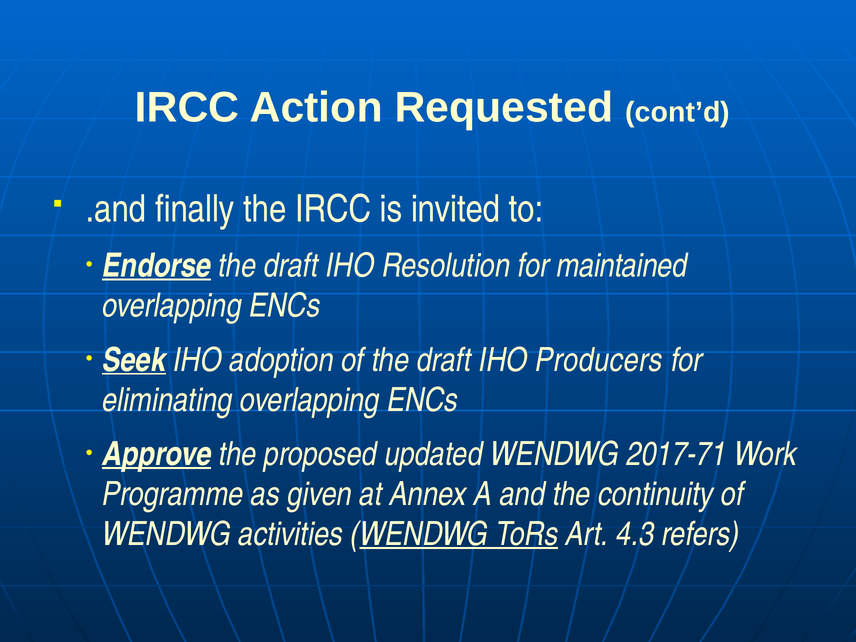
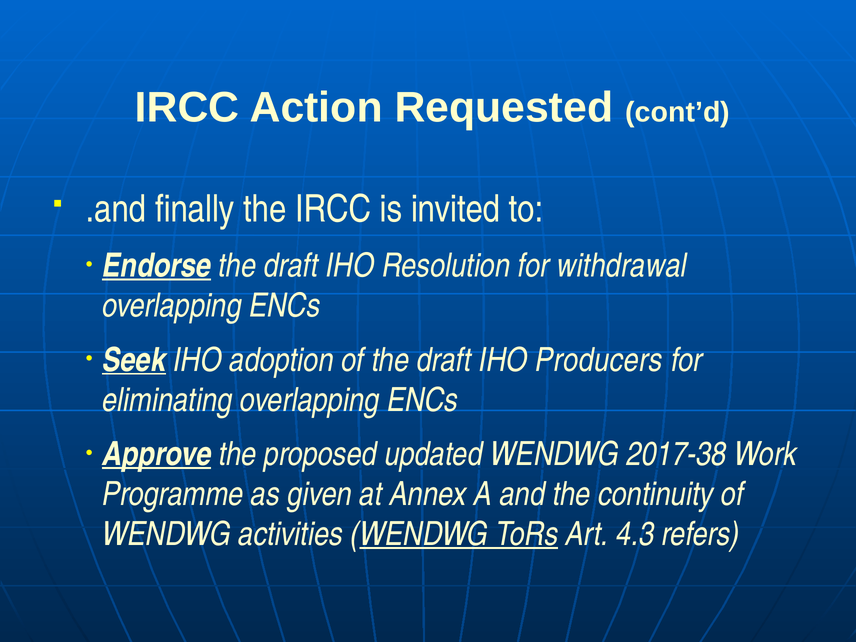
maintained: maintained -> withdrawal (622, 266)
2017-71: 2017-71 -> 2017-38 (677, 454)
